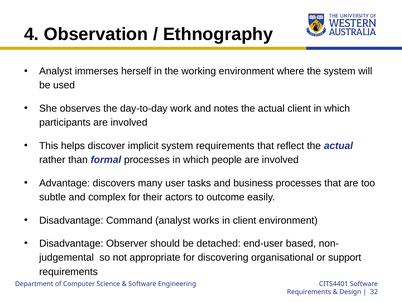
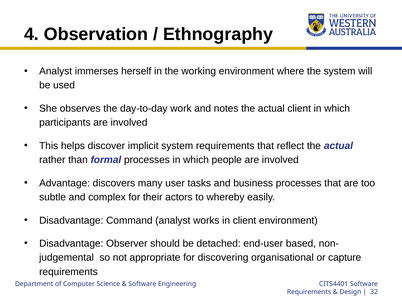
outcome: outcome -> whereby (226, 197)
support: support -> capture (345, 257)
